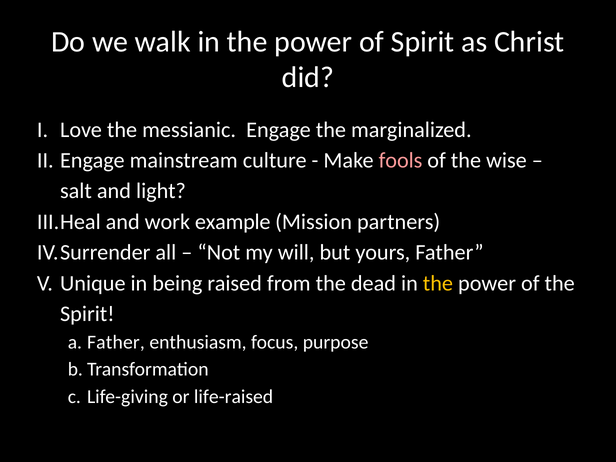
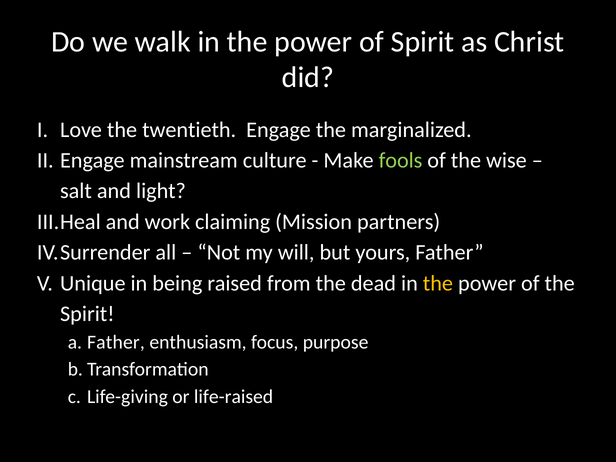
messianic: messianic -> twentieth (189, 130)
fools colour: pink -> light green (401, 160)
example: example -> claiming (233, 222)
